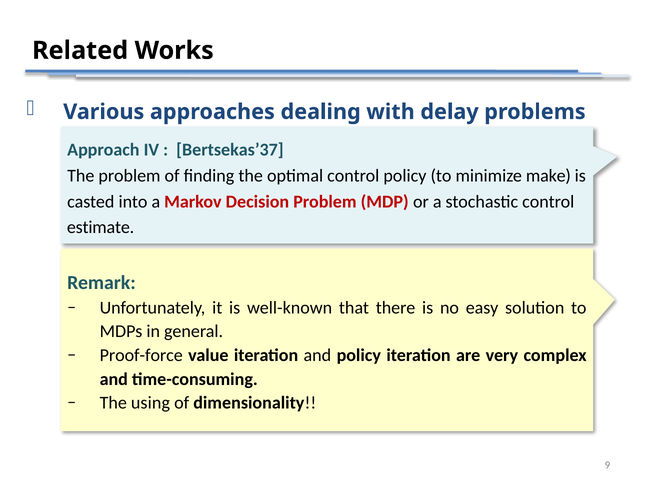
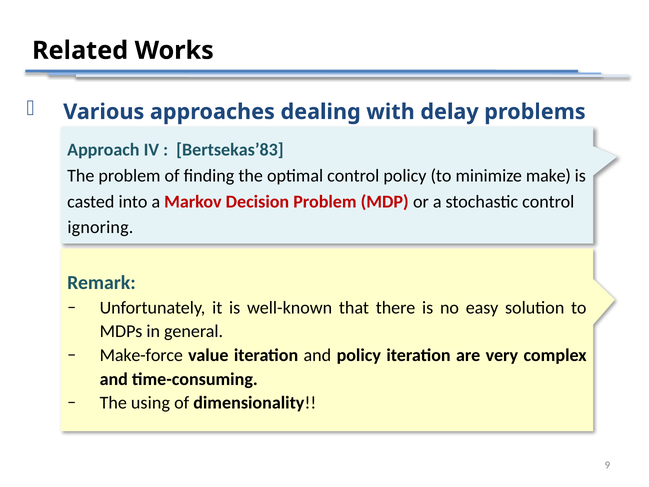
Bertsekas’37: Bertsekas’37 -> Bertsekas’83 (230, 150)
estimate: estimate -> ignoring (100, 227)
Proof-force: Proof-force -> Make-force (141, 355)
